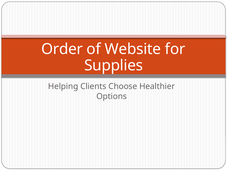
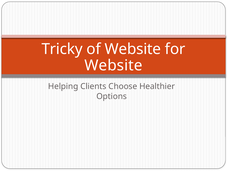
Order: Order -> Tricky (62, 49)
Supplies: Supplies -> Website (113, 65)
